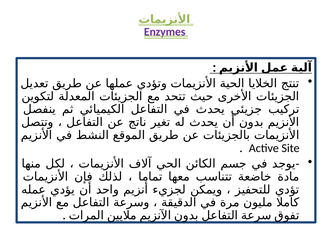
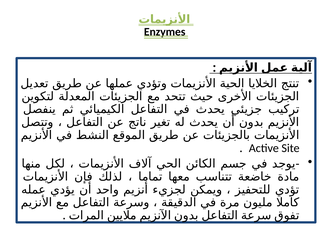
Enzymes colour: purple -> black (165, 32)
